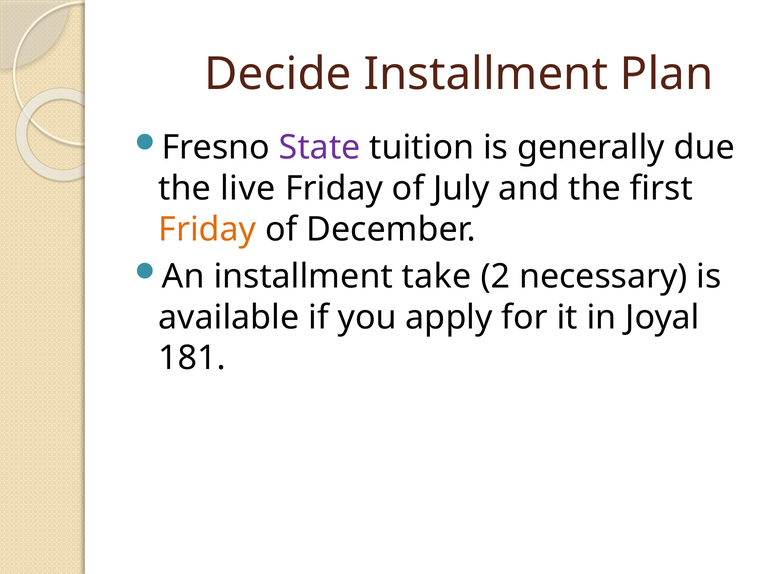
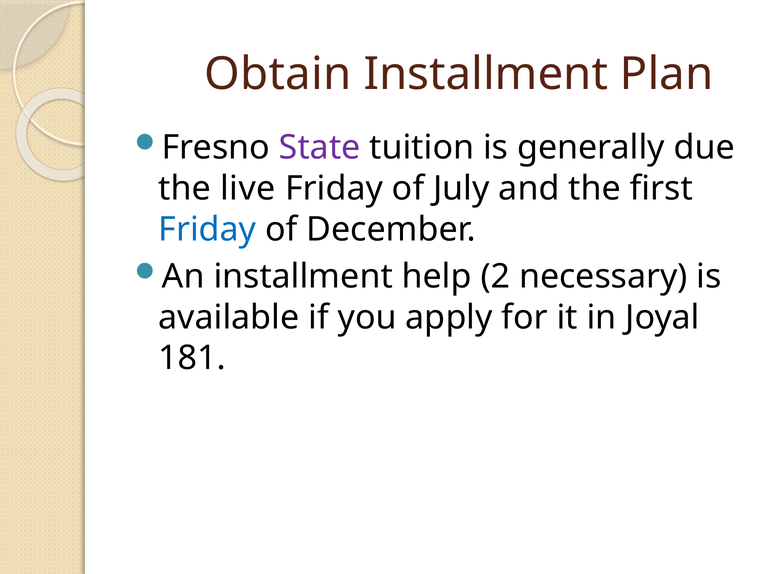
Decide: Decide -> Obtain (278, 74)
Friday colour: orange -> blue (207, 230)
take: take -> help (437, 277)
